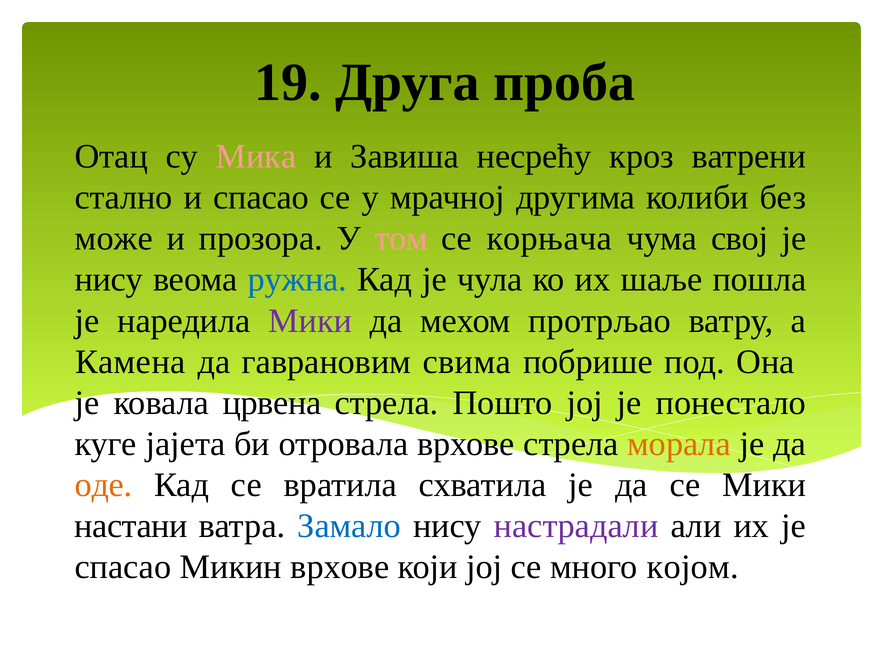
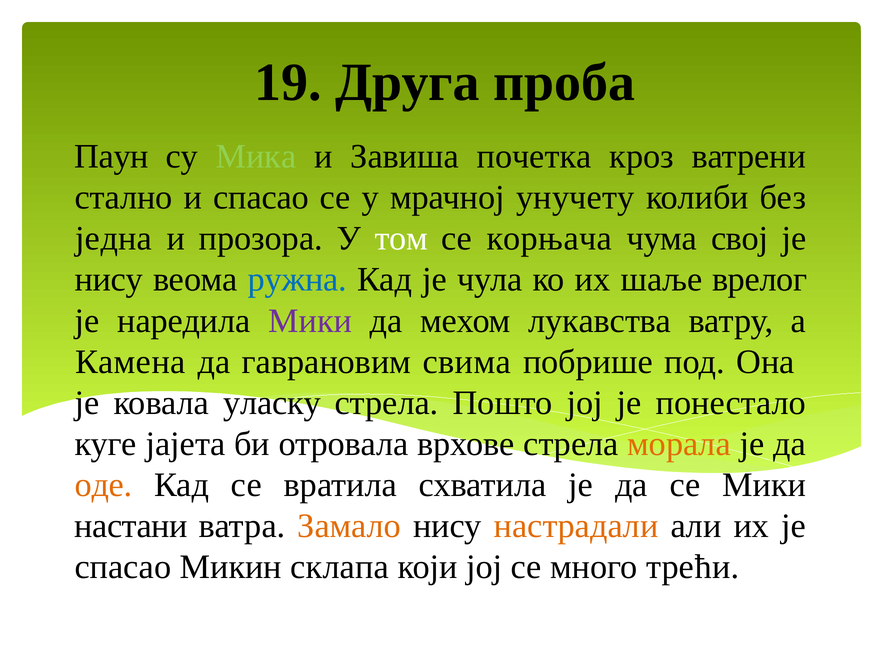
Отац: Отац -> Паун (112, 157)
Мика colour: pink -> light green (256, 157)
несрећу: несрећу -> почетка (534, 157)
другима: другима -> унучету (575, 198)
може: може -> једна (114, 239)
том colour: pink -> white (401, 239)
пошла: пошла -> врелог (760, 280)
протрљао: протрљао -> лукавства (600, 321)
црвена: црвена -> уласку (272, 403)
Замало colour: blue -> orange (349, 526)
настрадали colour: purple -> orange (576, 526)
Микин врхове: врхове -> склапа (340, 567)
којом: којом -> трећи (693, 567)
